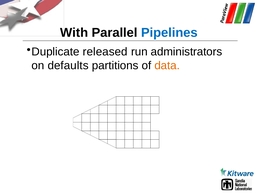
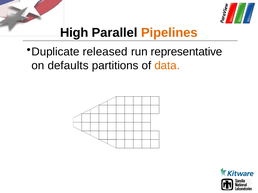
With: With -> High (74, 33)
Pipelines colour: blue -> orange (169, 33)
administrators: administrators -> representative (187, 52)
